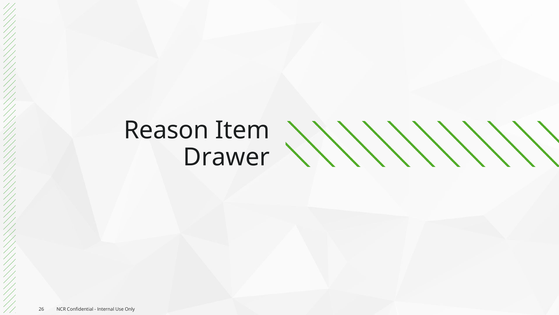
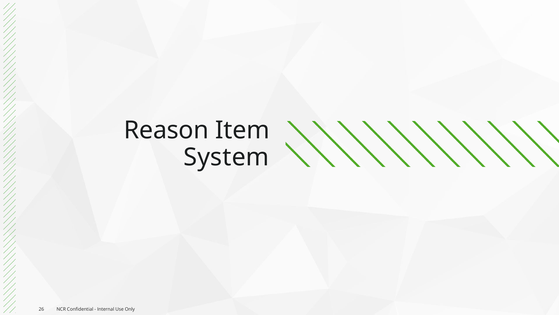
Drawer: Drawer -> System (226, 157)
